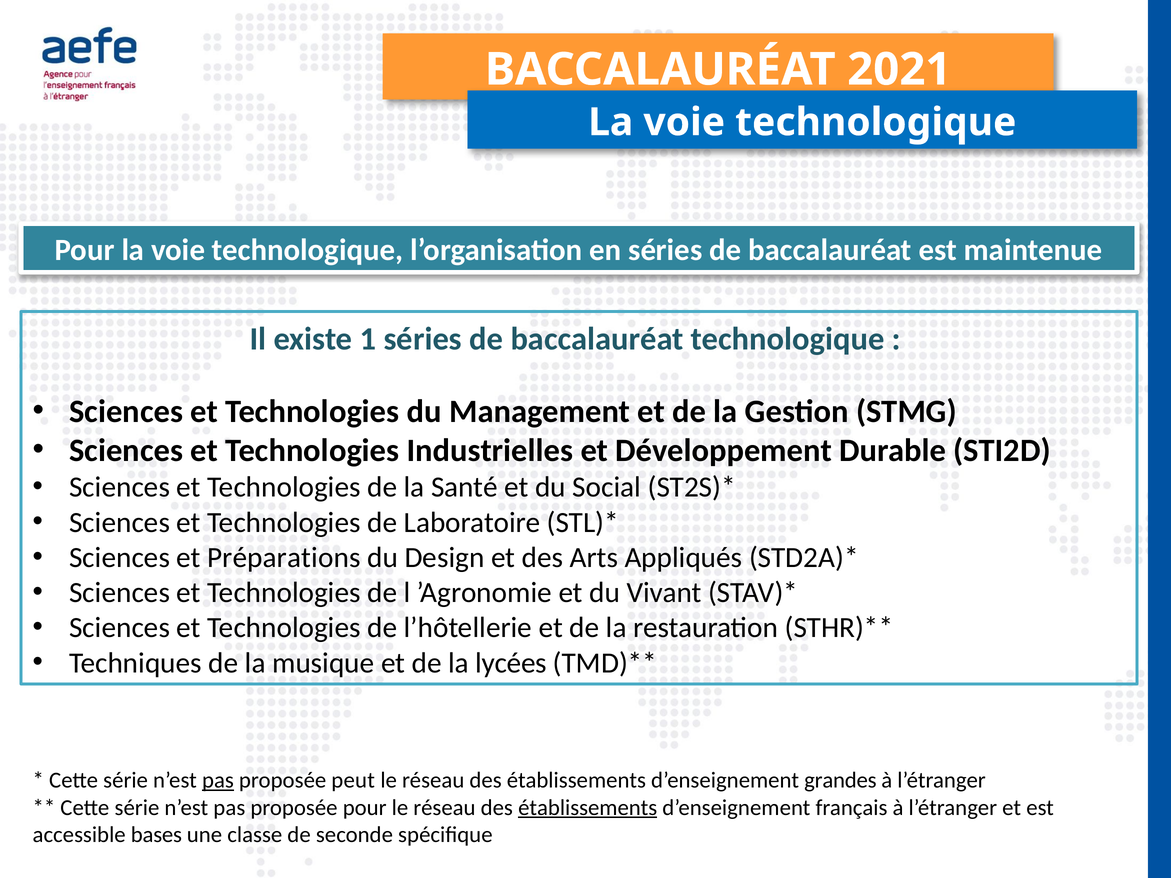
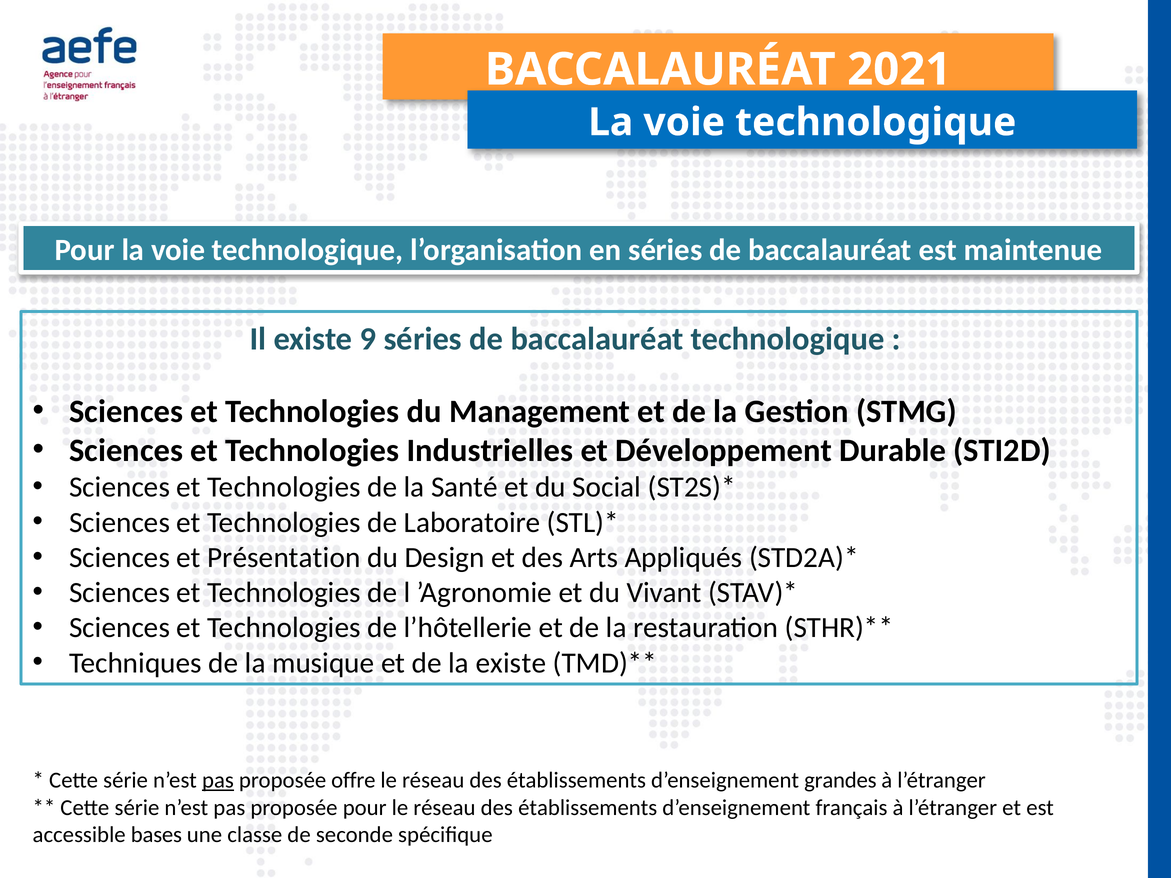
1: 1 -> 9 (368, 339)
Préparations: Préparations -> Présentation (284, 558)
la lycées: lycées -> existe (511, 663)
peut: peut -> offre (353, 781)
établissements underline: present -> none (588, 808)
